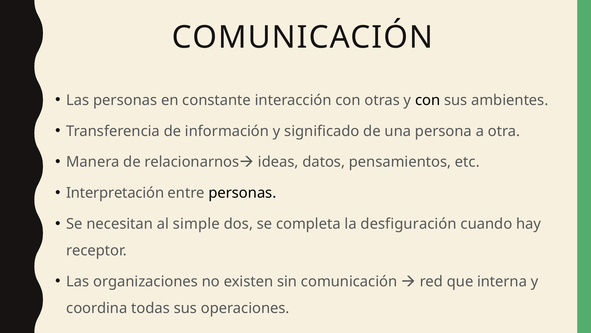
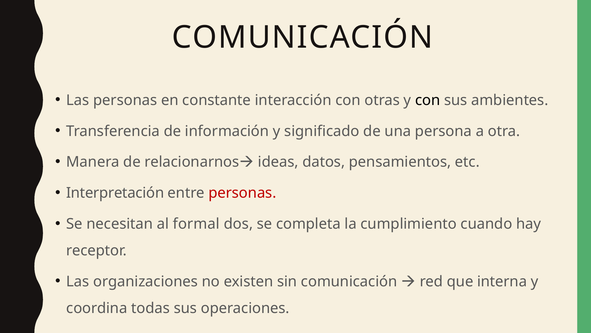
personas colour: black -> red (242, 193)
simple: simple -> formal (196, 224)
desfiguración: desfiguración -> cumplimiento (409, 224)
